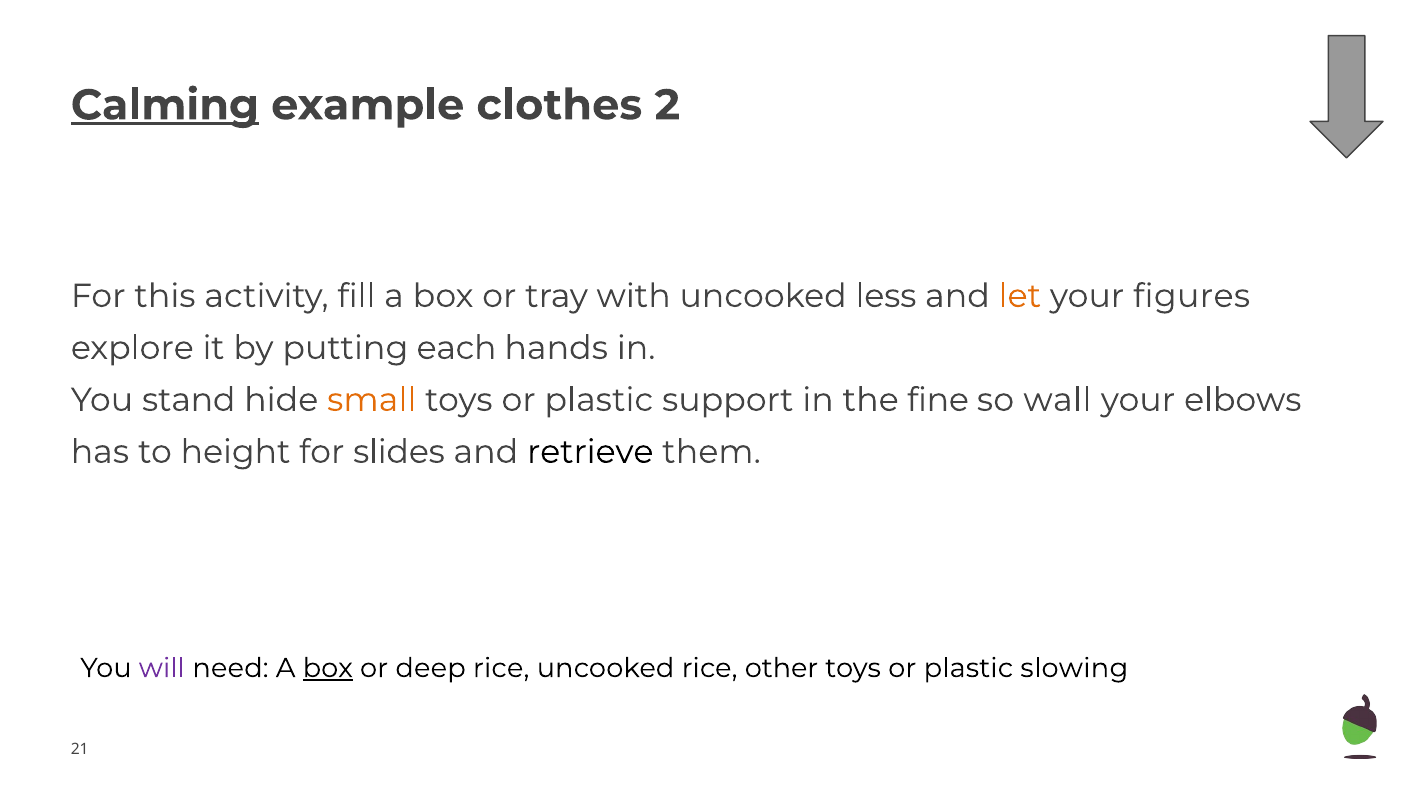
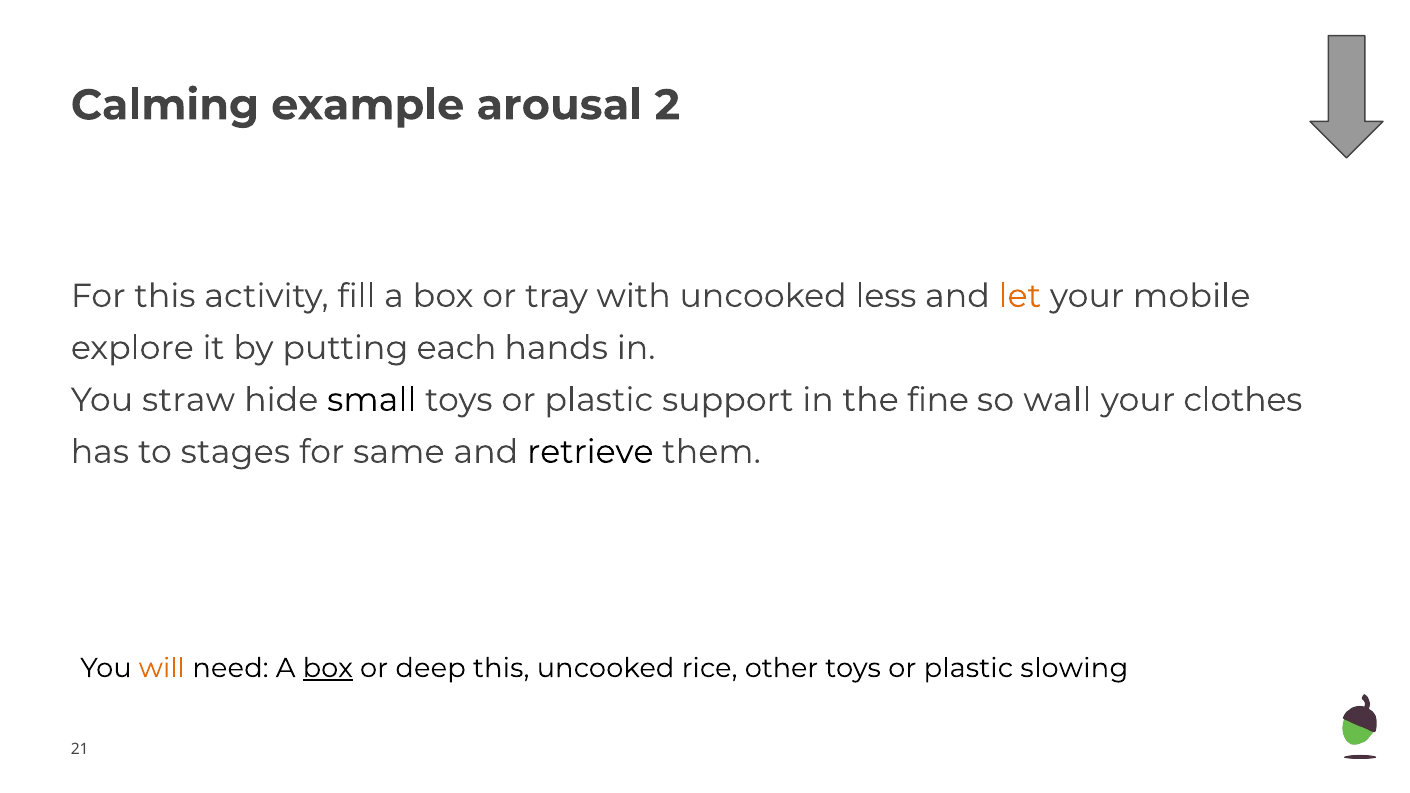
Calming underline: present -> none (165, 105)
clothes: clothes -> arousal (559, 105)
figures: figures -> mobile (1192, 296)
stand: stand -> straw (188, 400)
small colour: orange -> black (372, 400)
elbows: elbows -> clothes (1243, 400)
height: height -> stages (235, 452)
slides: slides -> same (399, 452)
will colour: purple -> orange (162, 668)
deep rice: rice -> this (501, 668)
